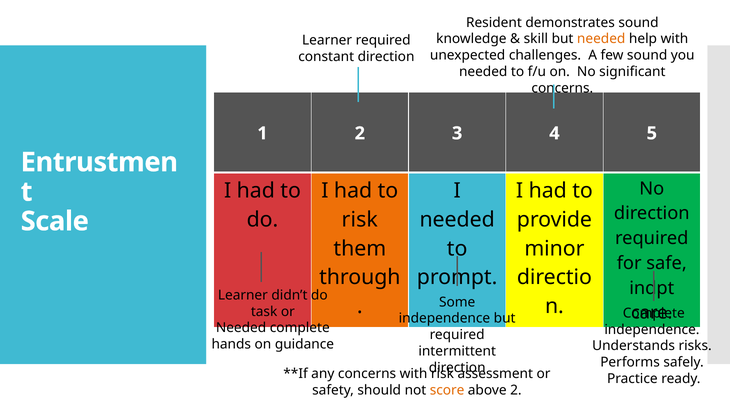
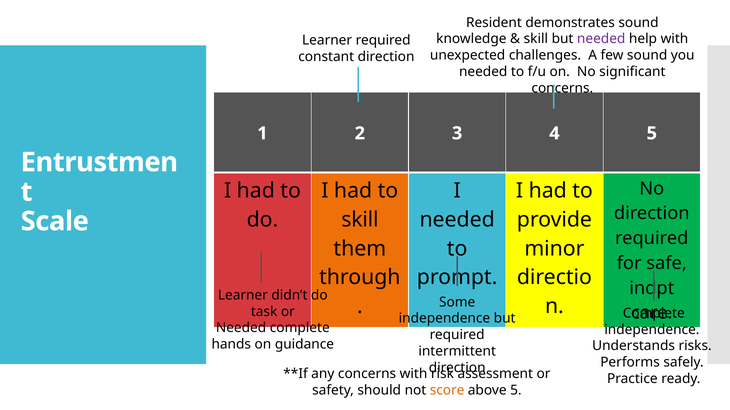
needed colour: orange -> purple (601, 39)
risk: risk -> skill (360, 220)
above 2: 2 -> 5 (516, 391)
